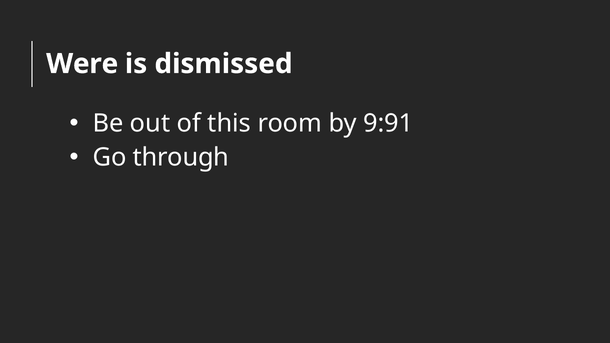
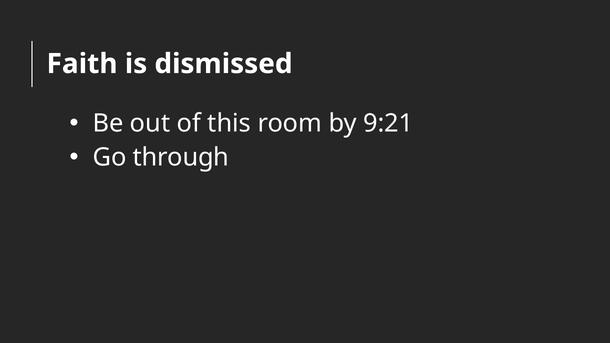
Were: Were -> Faith (82, 64)
9:91: 9:91 -> 9:21 (388, 123)
